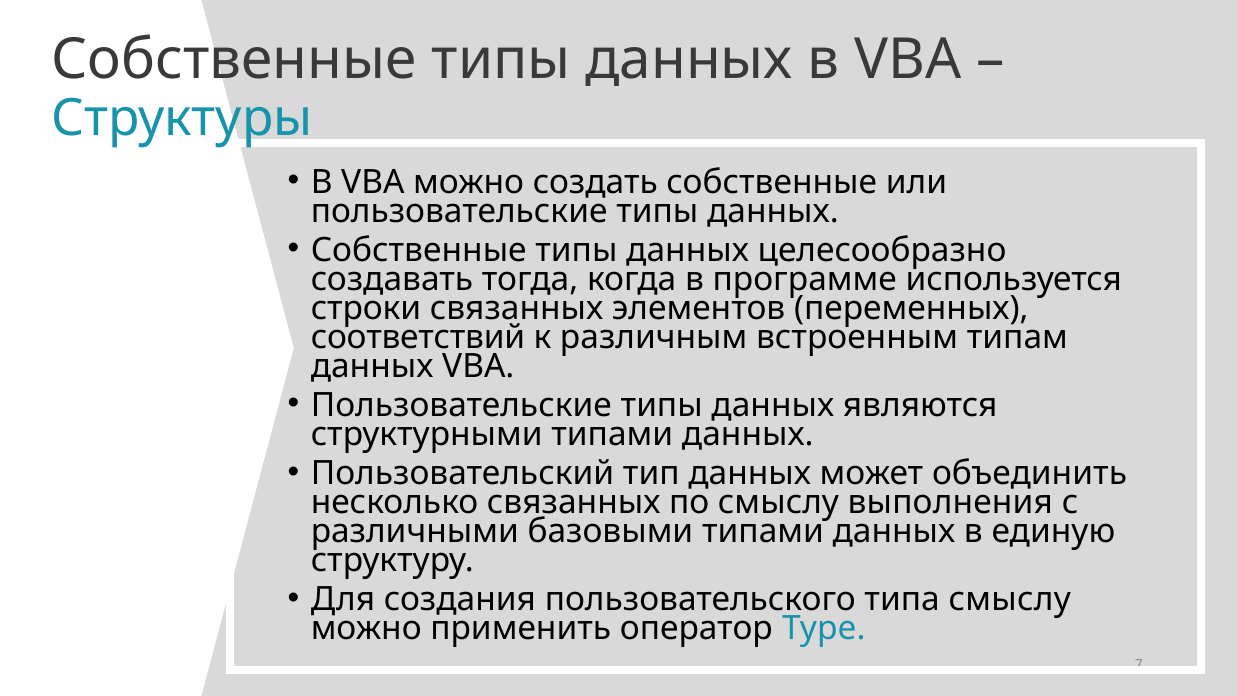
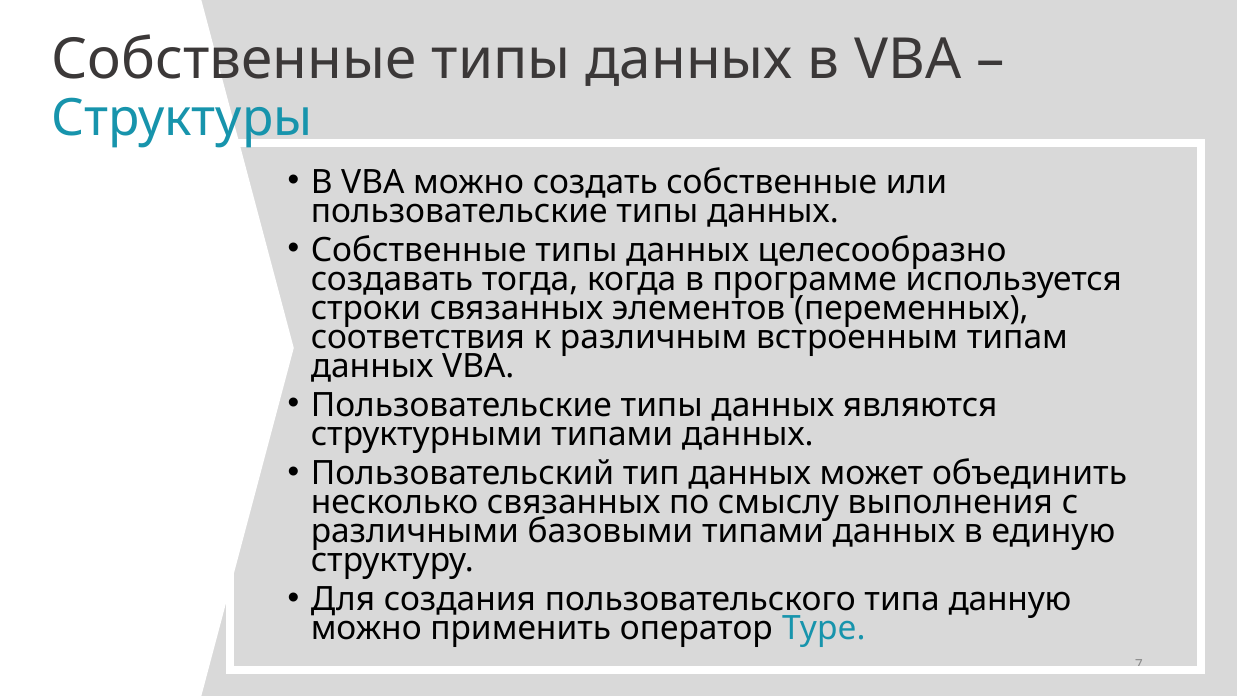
соответствий: соответствий -> соответствия (418, 337)
типа смыслу: смыслу -> данную (1010, 600)
